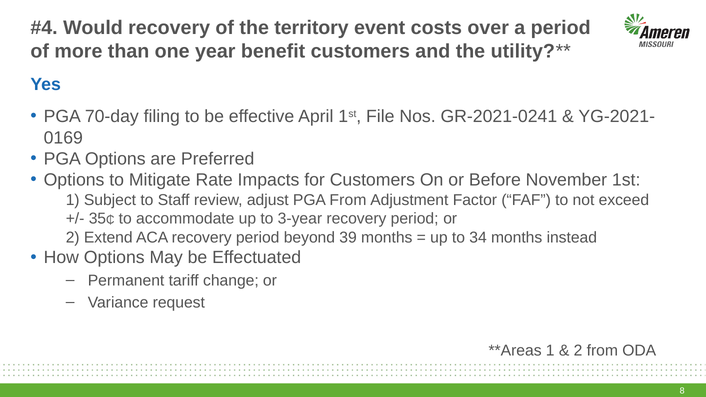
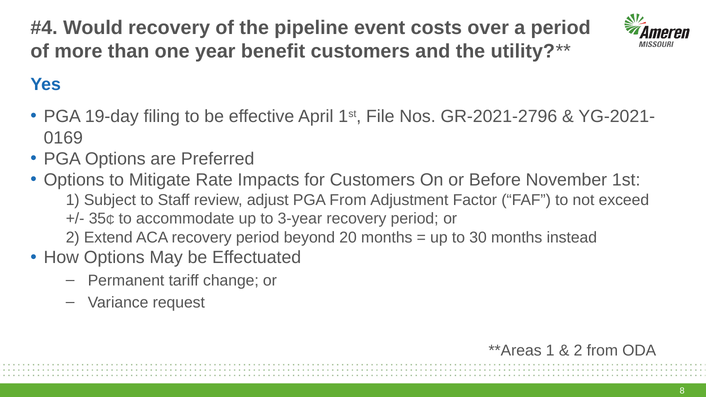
territory: territory -> pipeline (311, 28)
70-day: 70-day -> 19-day (112, 117)
GR-2021-0241: GR-2021-0241 -> GR-2021-2796 (499, 117)
39: 39 -> 20 (348, 238)
34: 34 -> 30 (478, 238)
